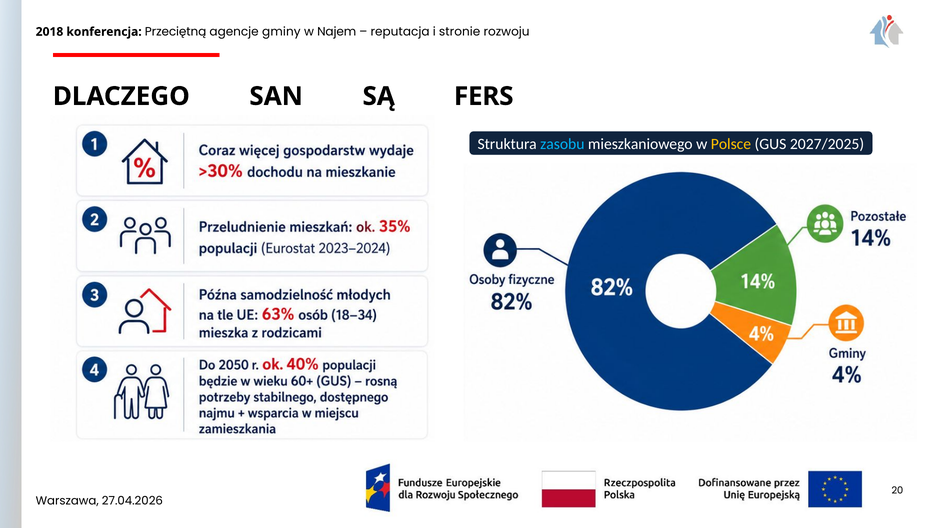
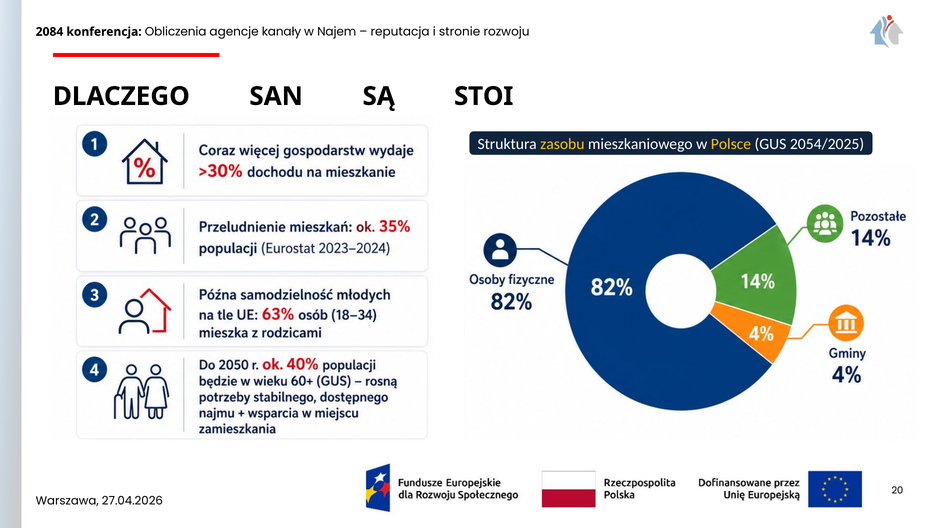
2018: 2018 -> 2084 (49, 32)
Przeciętną: Przeciętną -> Obliczenia (176, 32)
gminy: gminy -> kanały (282, 32)
FERS: FERS -> STOI (484, 96)
zasobu colour: light blue -> yellow (562, 144)
2027/2025: 2027/2025 -> 2054/2025 (827, 144)
